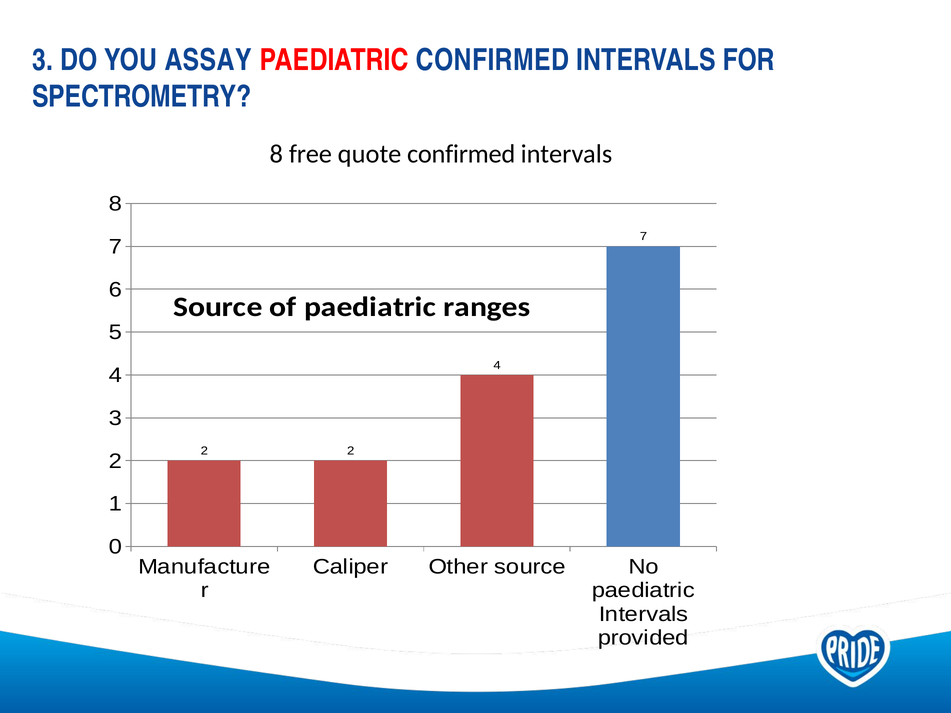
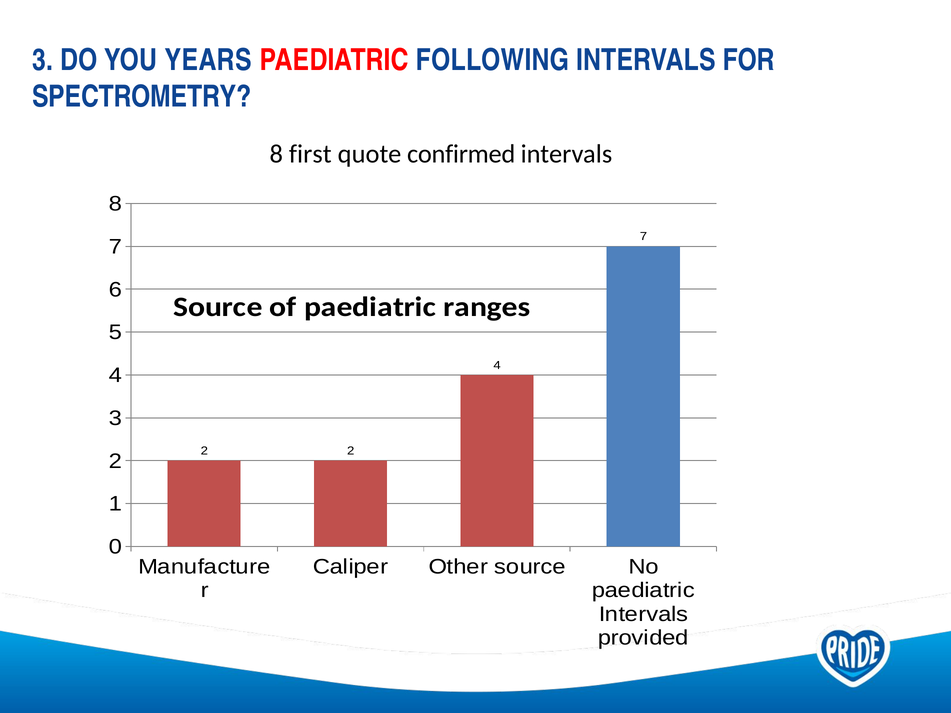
ASSAY: ASSAY -> YEARS (208, 60)
PAEDIATRIC CONFIRMED: CONFIRMED -> FOLLOWING (492, 60)
free: free -> first (310, 154)
